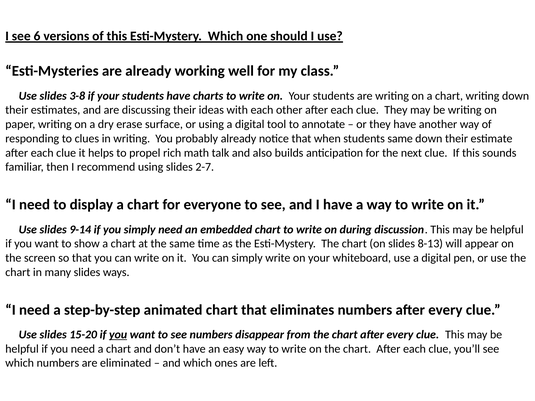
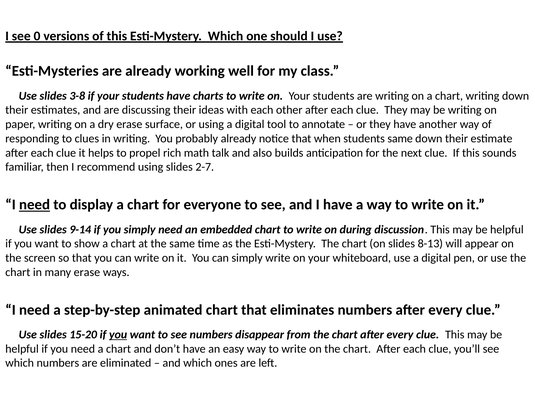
6: 6 -> 0 (37, 36)
need underline: none -> present (35, 205)
many slides: slides -> erase (87, 272)
